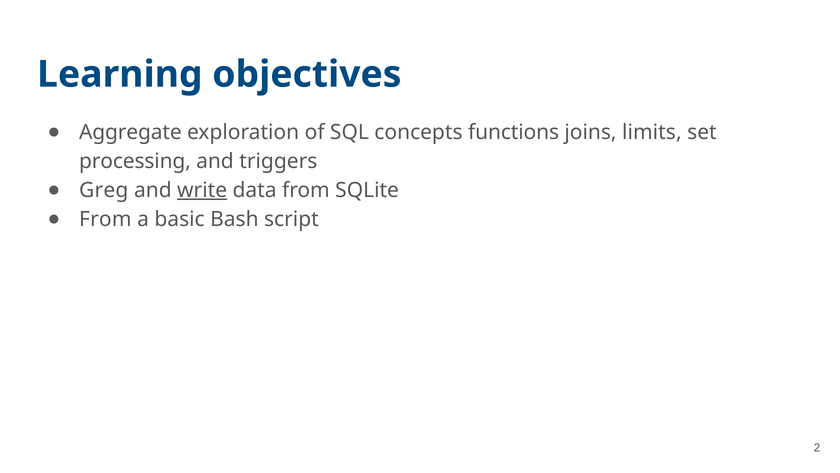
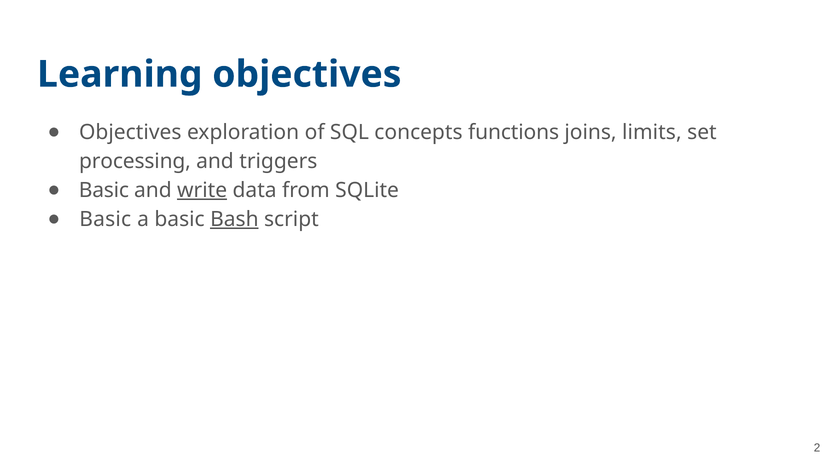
Aggregate: Aggregate -> Objectives (130, 132)
Greg: Greg -> Basic (104, 190)
From: From -> Basic (105, 219)
Bash underline: none -> present (234, 219)
